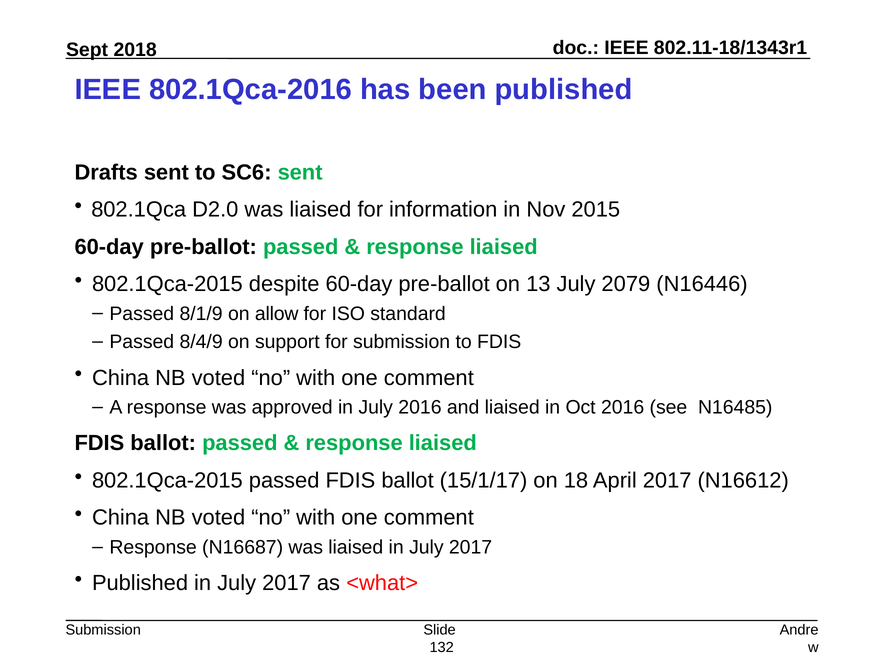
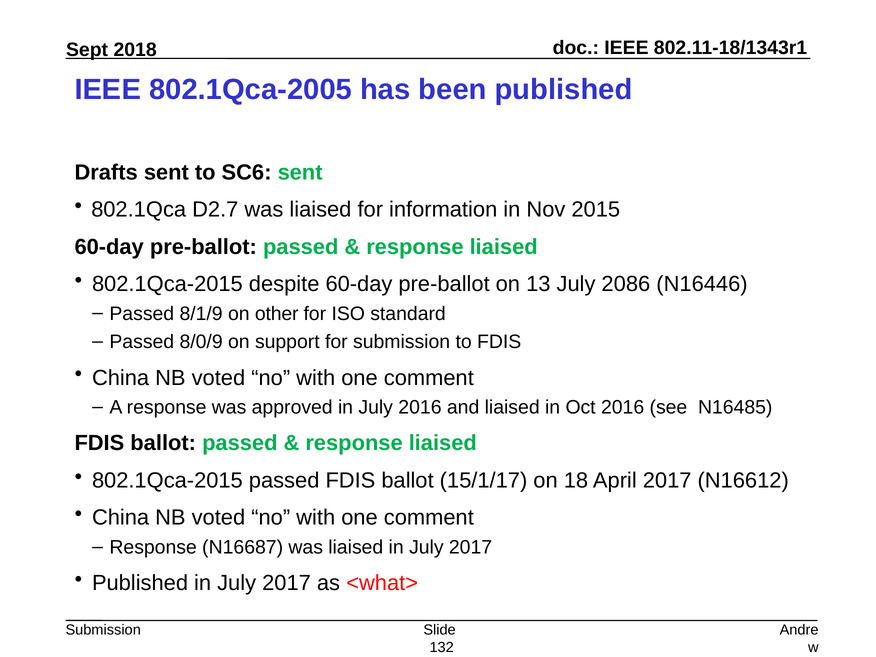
802.1Qca-2016: 802.1Qca-2016 -> 802.1Qca-2005 (251, 90)
D2.0: D2.0 -> D2.7 (215, 210)
2079: 2079 -> 2086 (626, 284)
allow: allow -> other (277, 314)
8/4/9: 8/4/9 -> 8/0/9 (201, 342)
